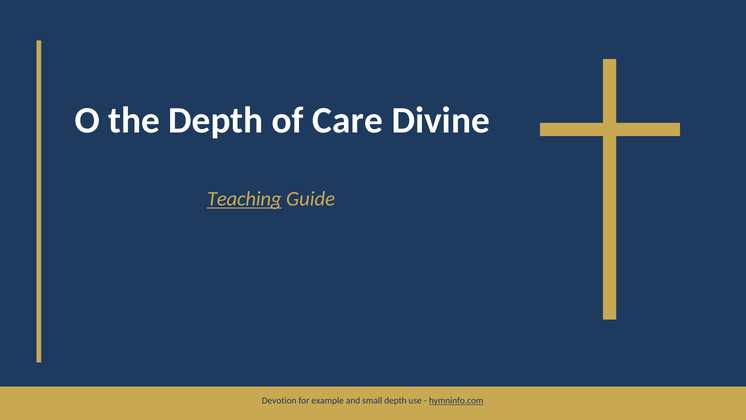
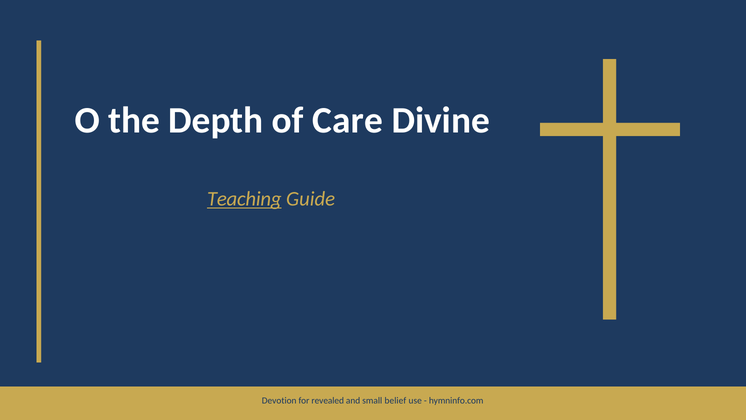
example: example -> revealed (328, 400)
small depth: depth -> belief (395, 400)
hymninfo.com underline: present -> none (456, 400)
